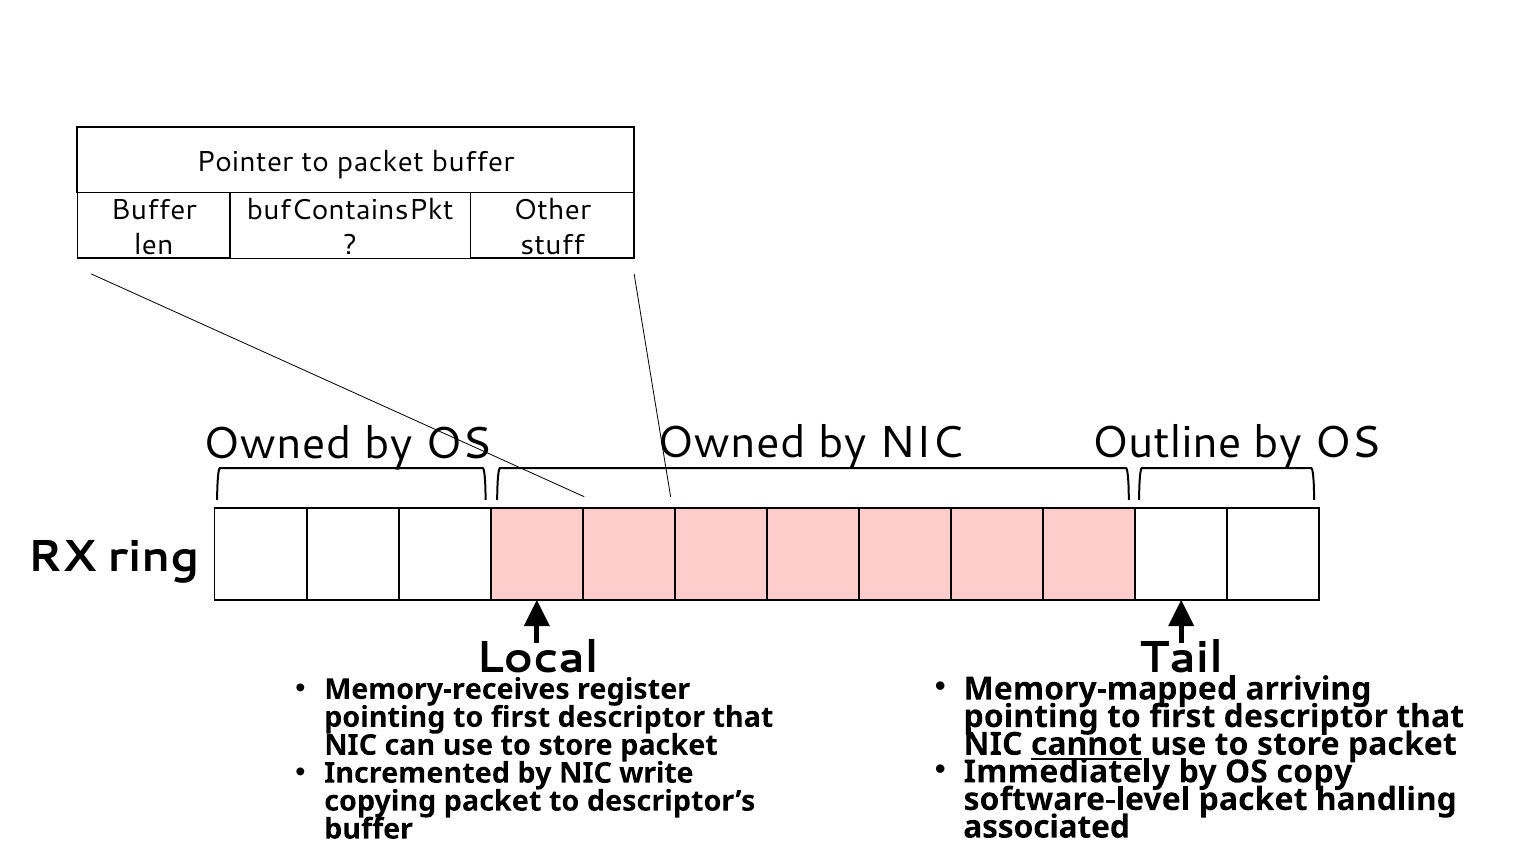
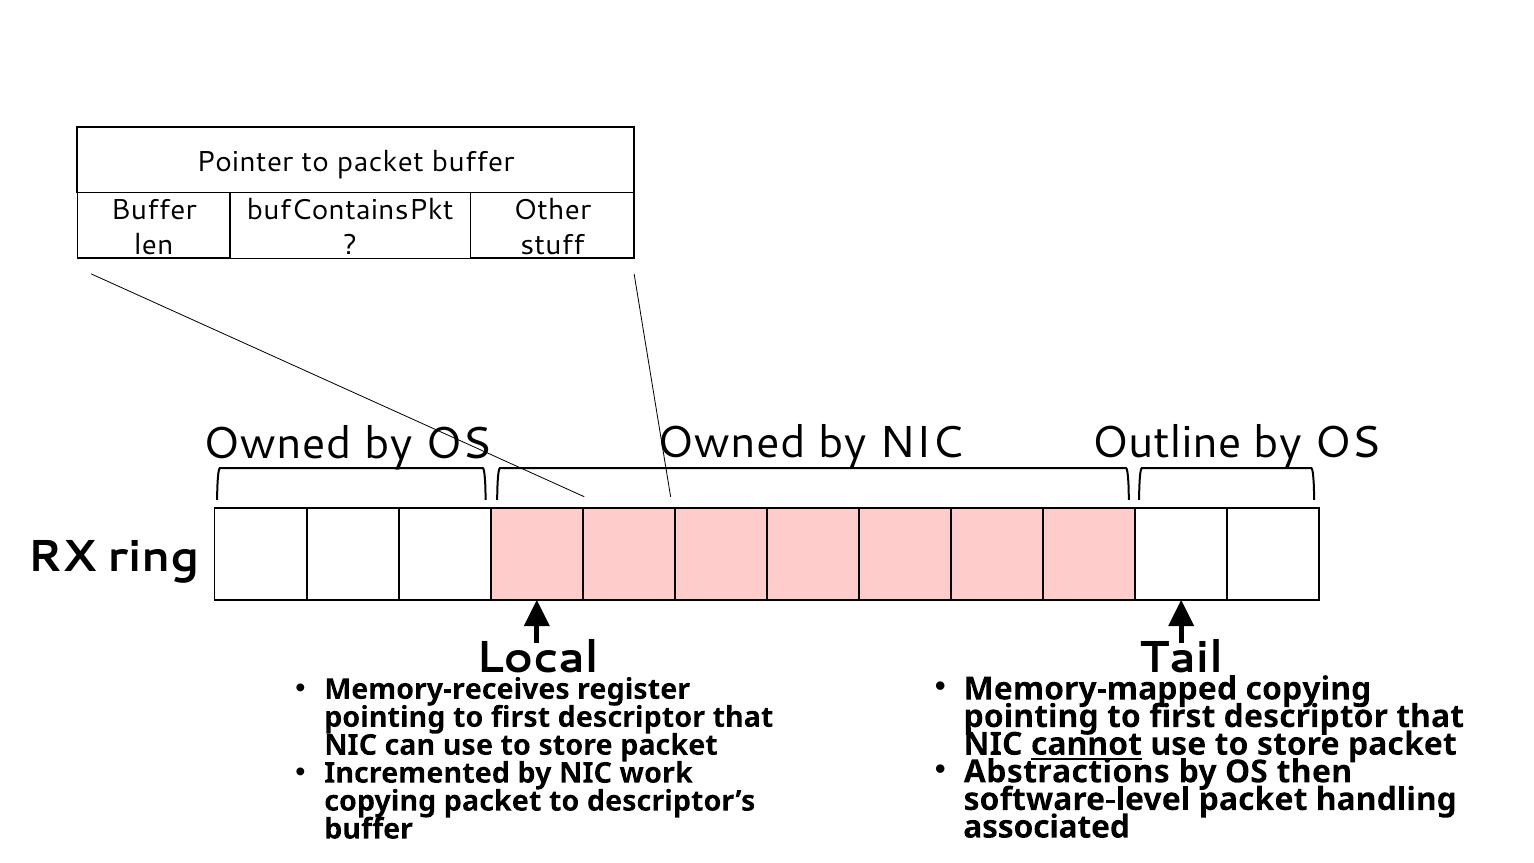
Memory-mapped arriving: arriving -> copying (1308, 689)
Immediately: Immediately -> Abstractions (1067, 772)
copy: copy -> then (1314, 772)
write: write -> work (656, 773)
